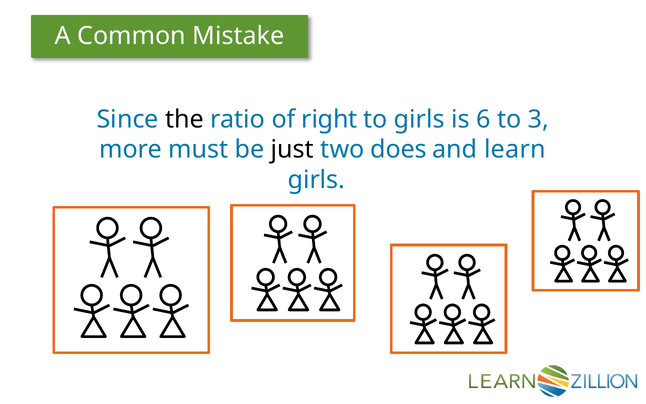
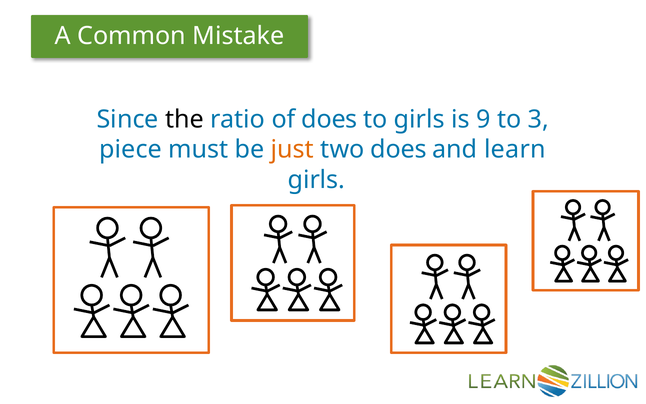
of right: right -> does (329, 119)
6: 6 -> 9 (483, 119)
more: more -> piece (130, 149)
just colour: black -> orange (292, 149)
